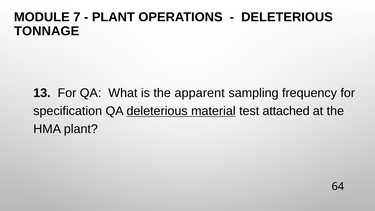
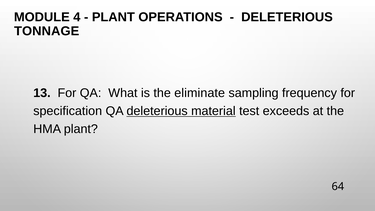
7: 7 -> 4 (77, 17)
apparent: apparent -> eliminate (200, 93)
attached: attached -> exceeds (286, 111)
